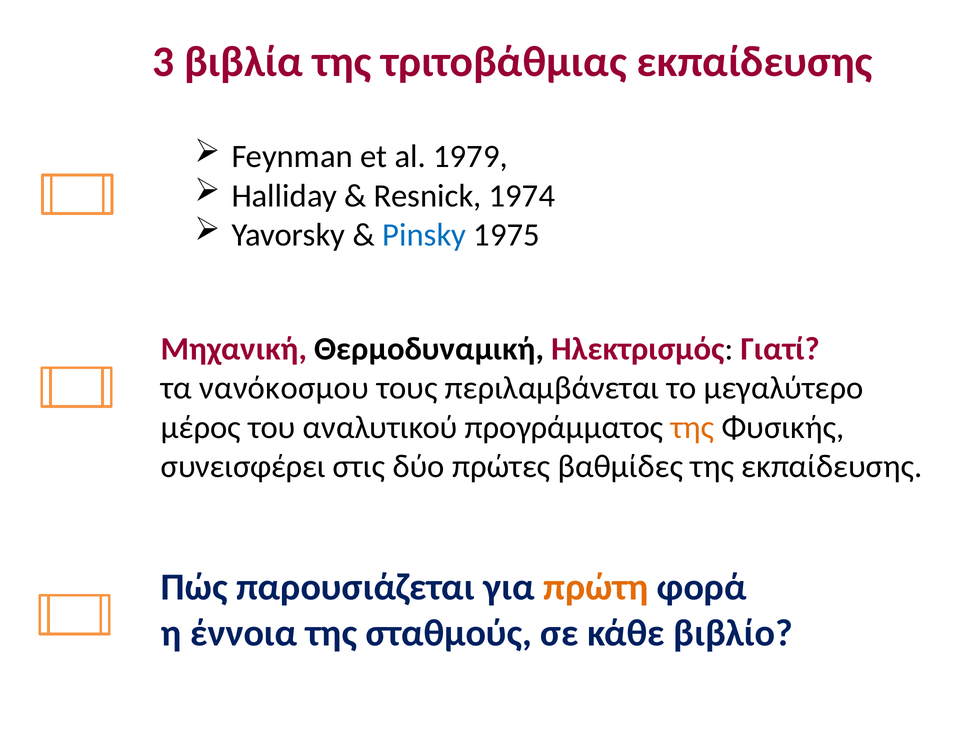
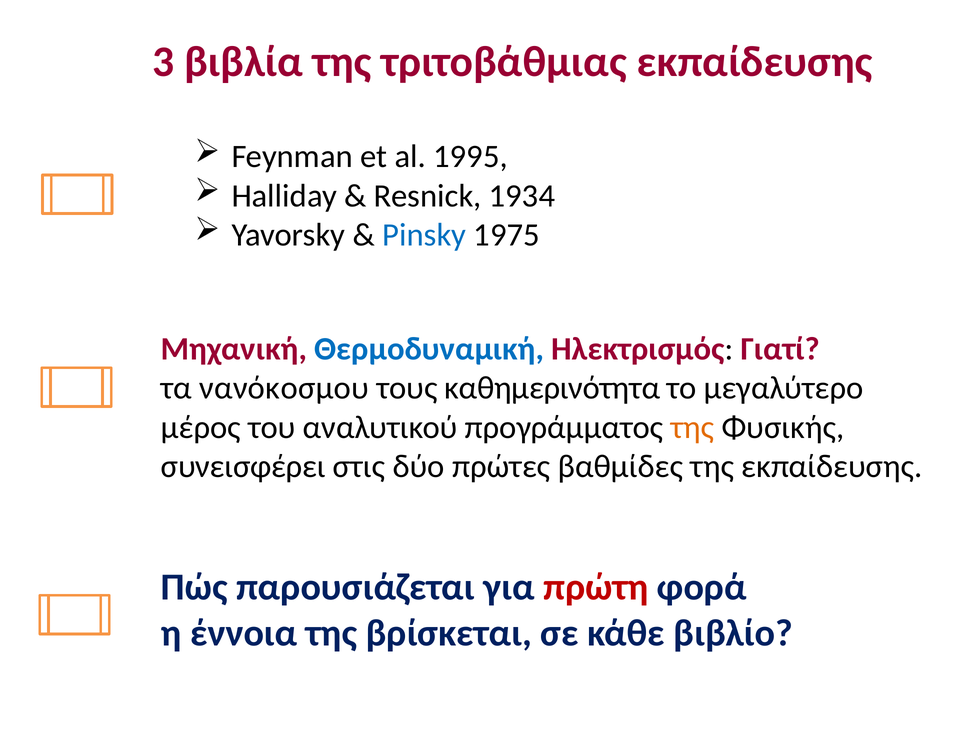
1979: 1979 -> 1995 (471, 157)
1974: 1974 -> 1934 (522, 196)
Θερμοδυναμική colour: black -> blue (429, 349)
περιλαμβάνεται: περιλαμβάνεται -> καθημερινότητα (552, 388)
πρώτη colour: orange -> red (596, 587)
σταθμούς: σταθμούς -> βρίσκεται (449, 633)
